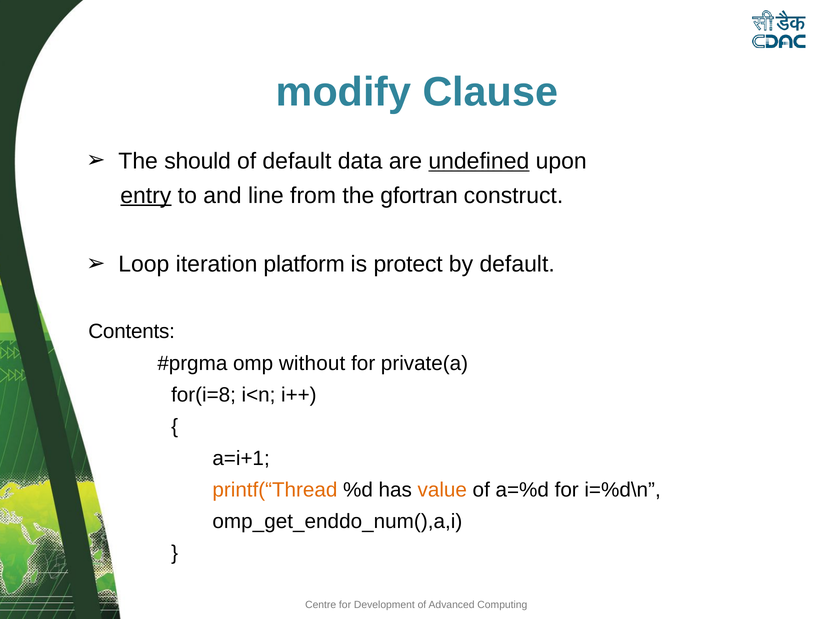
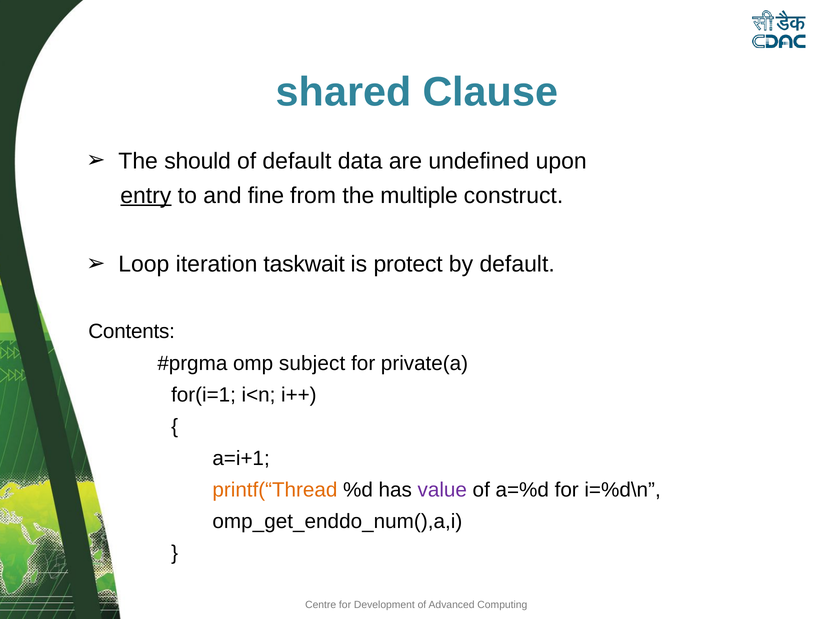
modify: modify -> shared (344, 92)
undefined underline: present -> none (479, 161)
line: line -> fine (266, 196)
gfortran: gfortran -> multiple (419, 196)
platform: platform -> taskwait (304, 265)
without: without -> subject (312, 364)
for(i=8: for(i=8 -> for(i=1 (204, 395)
value colour: orange -> purple (442, 490)
